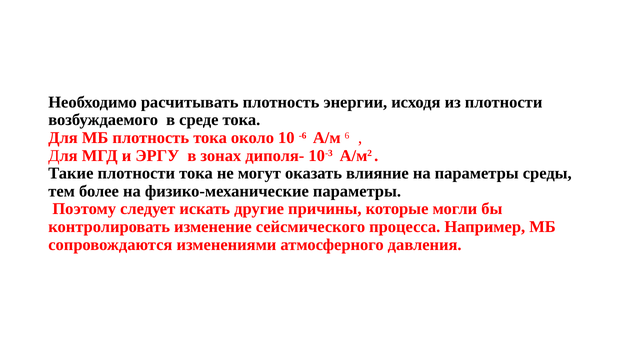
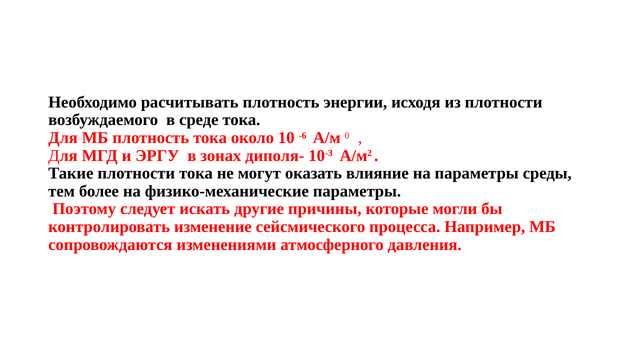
6: 6 -> 0 (347, 136)
